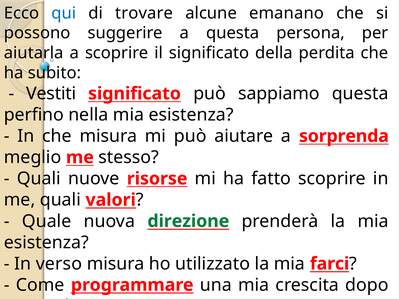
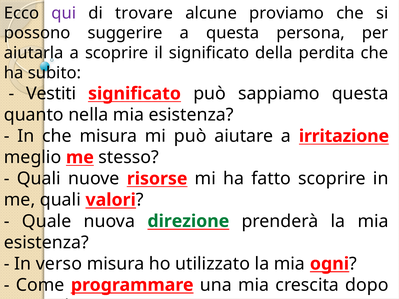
qui colour: blue -> purple (64, 13)
emanano: emanano -> proviamo (287, 13)
perfino: perfino -> quanto (34, 115)
sorprenda: sorprenda -> irritazione (344, 136)
farci: farci -> ogni (330, 264)
